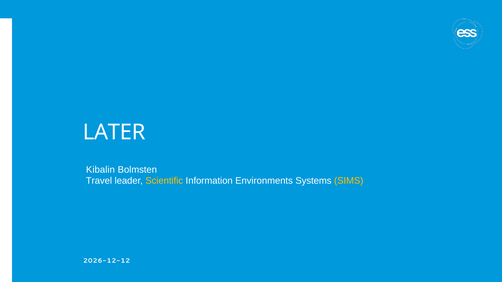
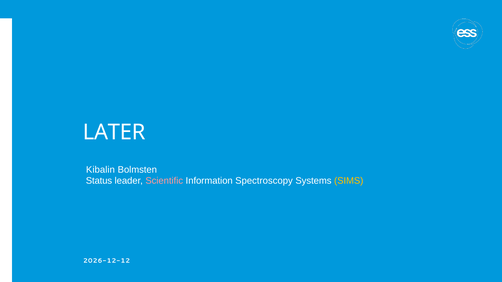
Travel: Travel -> Status (99, 181)
Scientific colour: yellow -> pink (164, 181)
Environments: Environments -> Spectroscopy (264, 181)
